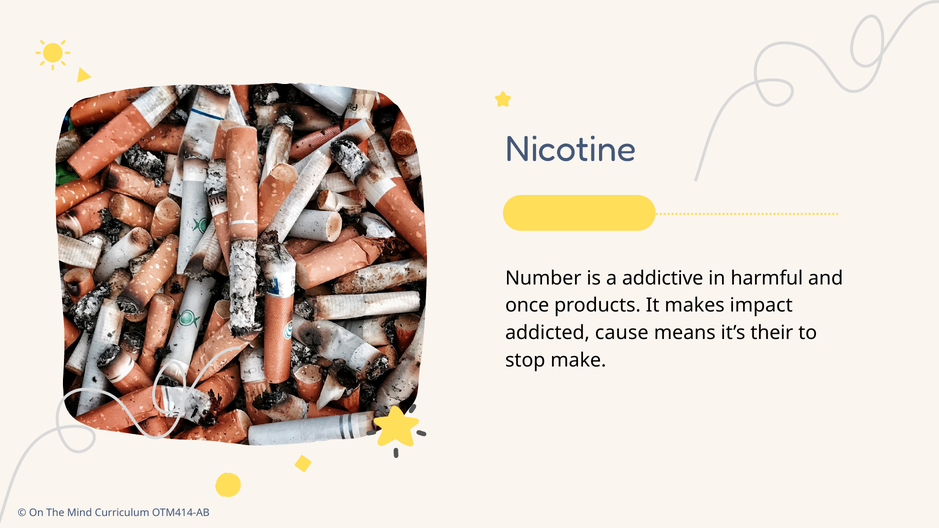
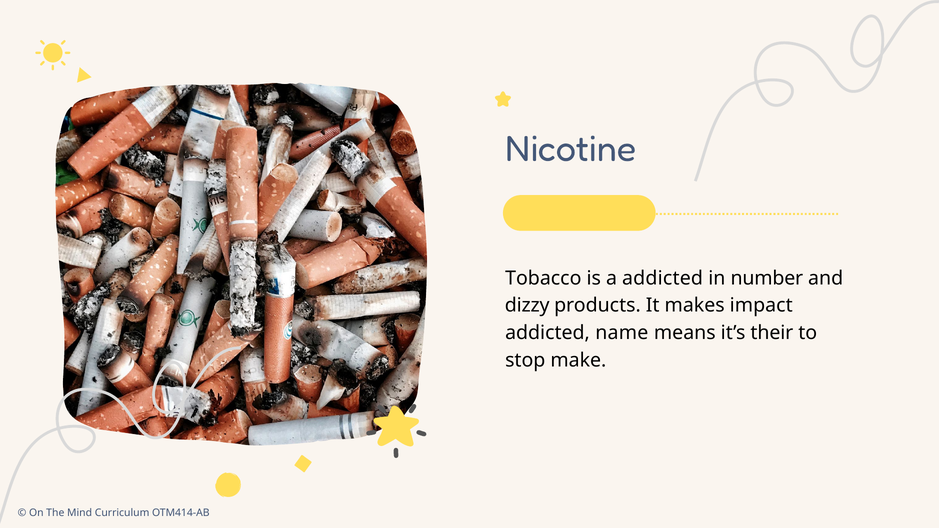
Number: Number -> Tobacco (543, 278)
a addictive: addictive -> addicted (663, 278)
harmful: harmful -> number (767, 278)
once: once -> dizzy (527, 306)
cause: cause -> name (622, 333)
